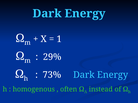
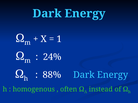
29%: 29% -> 24% (52, 57)
73%: 73% -> 88% (52, 75)
